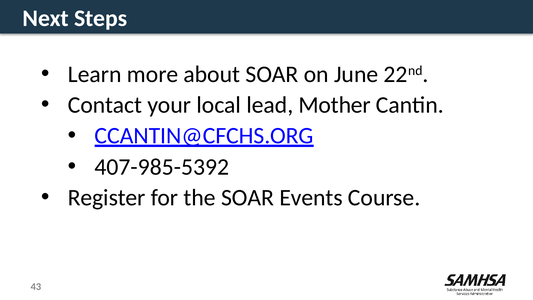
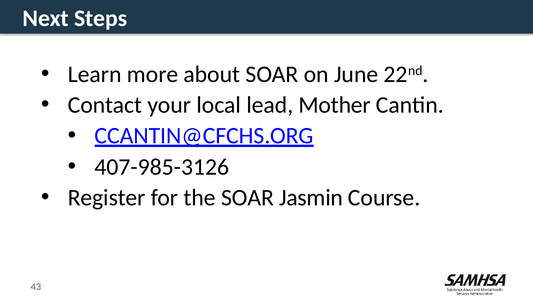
407-985-5392: 407-985-5392 -> 407-985-3126 (162, 167)
Events: Events -> Jasmin (311, 197)
